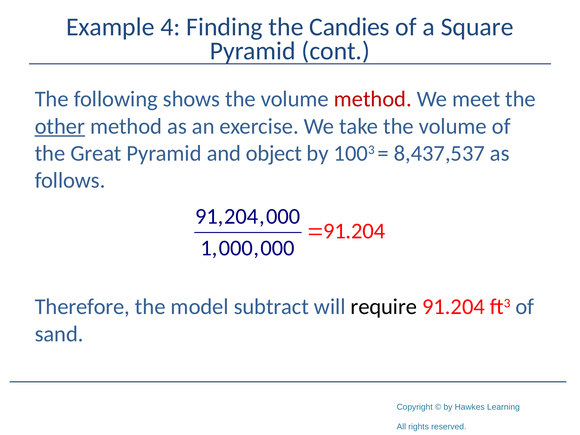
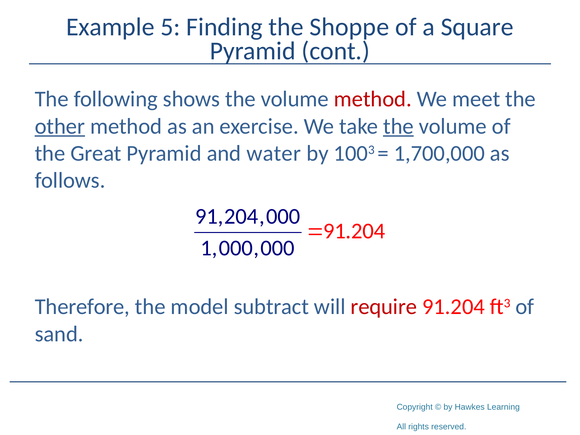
Example 4: 4 -> 5 (170, 27)
Candies: Candies -> Shoppe (349, 27)
the underline: none -> present (398, 126)
object: object -> water (274, 153)
8,437,537: 8,437,537 -> 1,700,000 (439, 153)
require colour: black -> red (384, 307)
